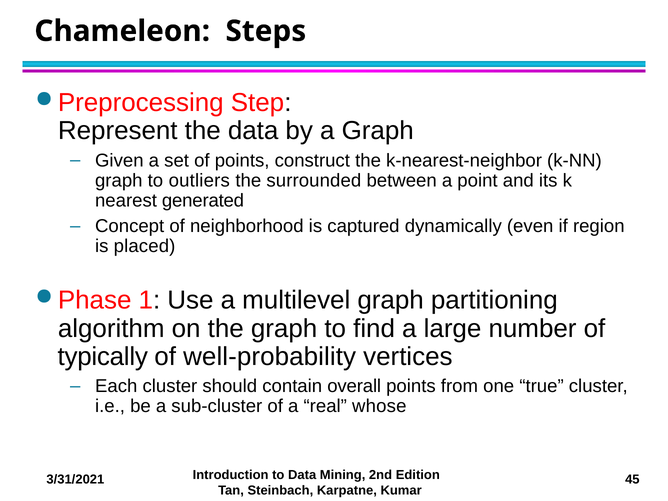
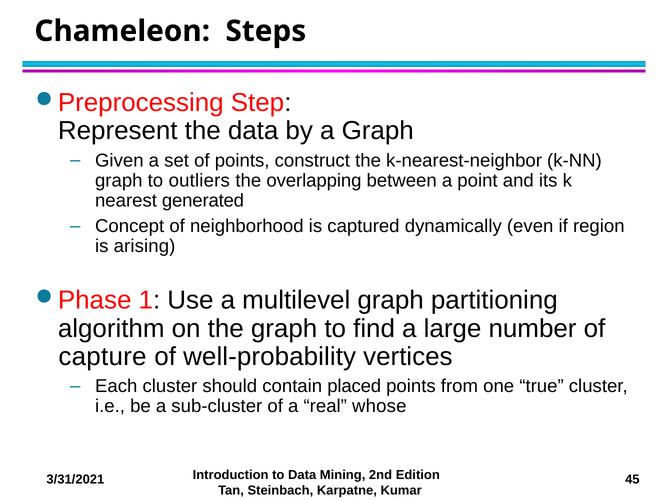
surrounded: surrounded -> overlapping (314, 181)
placed: placed -> arising (145, 246)
typically: typically -> capture (102, 357)
overall: overall -> placed (354, 386)
